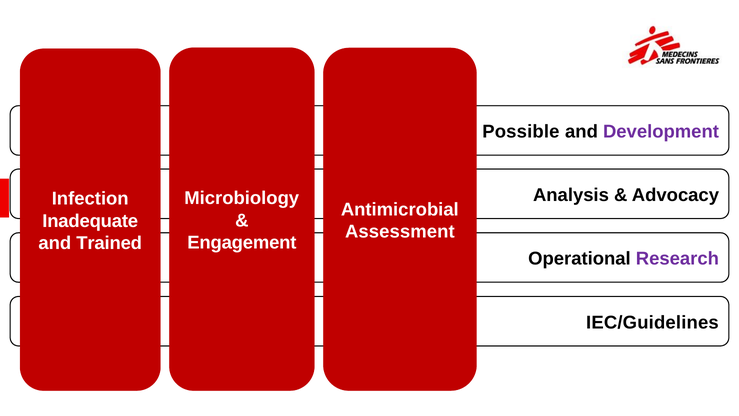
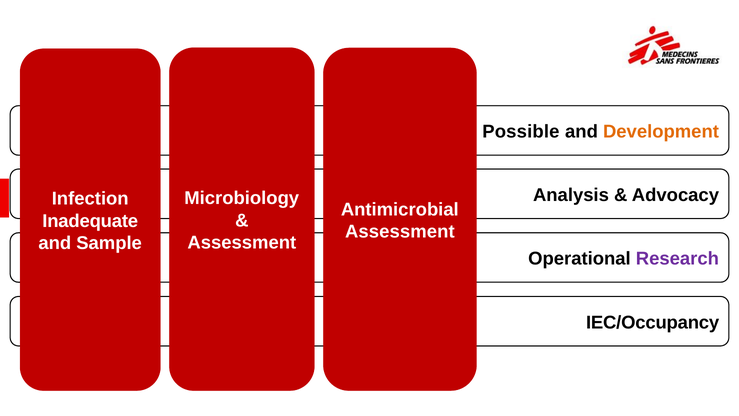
Development colour: purple -> orange (661, 132)
Engagement: Engagement -> Assessment (242, 242)
Trained: Trained -> Sample (109, 243)
IEC/Guidelines: IEC/Guidelines -> IEC/Occupancy (653, 322)
